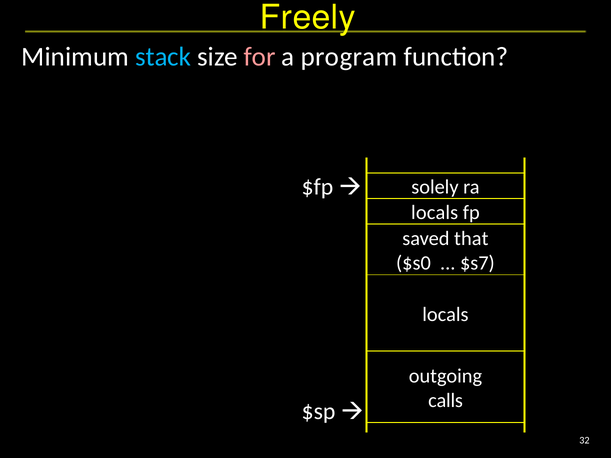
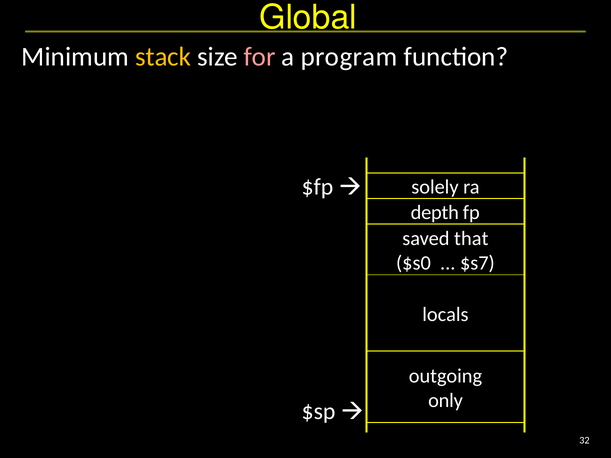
Freely: Freely -> Global (308, 18)
stack colour: light blue -> yellow (163, 57)
locals: locals -> depth (435, 213)
calls: calls -> only (446, 401)
